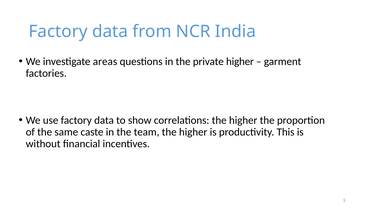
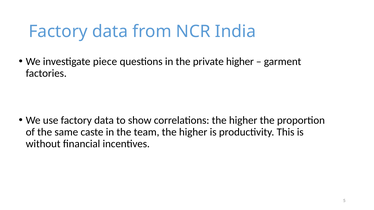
areas: areas -> piece (105, 62)
